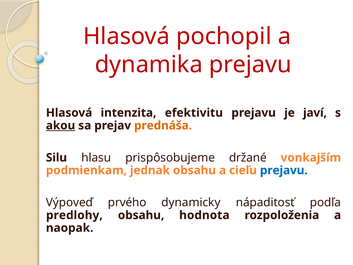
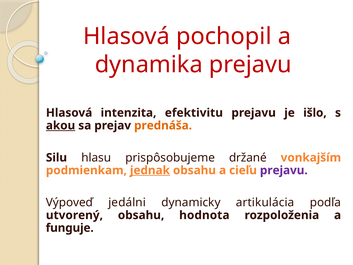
javí: javí -> išlo (315, 113)
jednak underline: none -> present (150, 170)
prejavu colour: blue -> purple (284, 170)
prvého: prvého -> jedálni (127, 202)
nápaditosť: nápaditosť -> artikulácia (265, 202)
predlohy: predlohy -> utvorený (74, 215)
naopak: naopak -> funguje (70, 228)
